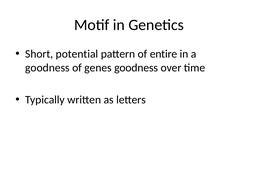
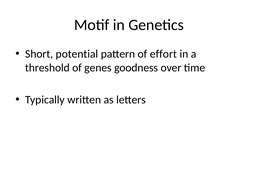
entire: entire -> effort (163, 54)
goodness: goodness -> threshold (47, 68)
